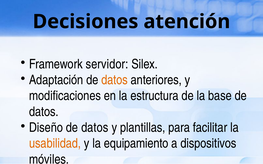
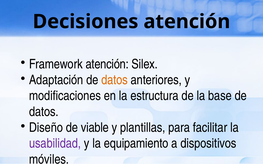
Framework servidor: servidor -> atención (107, 64)
Diseño de datos: datos -> viable (95, 128)
usabilidad colour: orange -> purple (55, 144)
